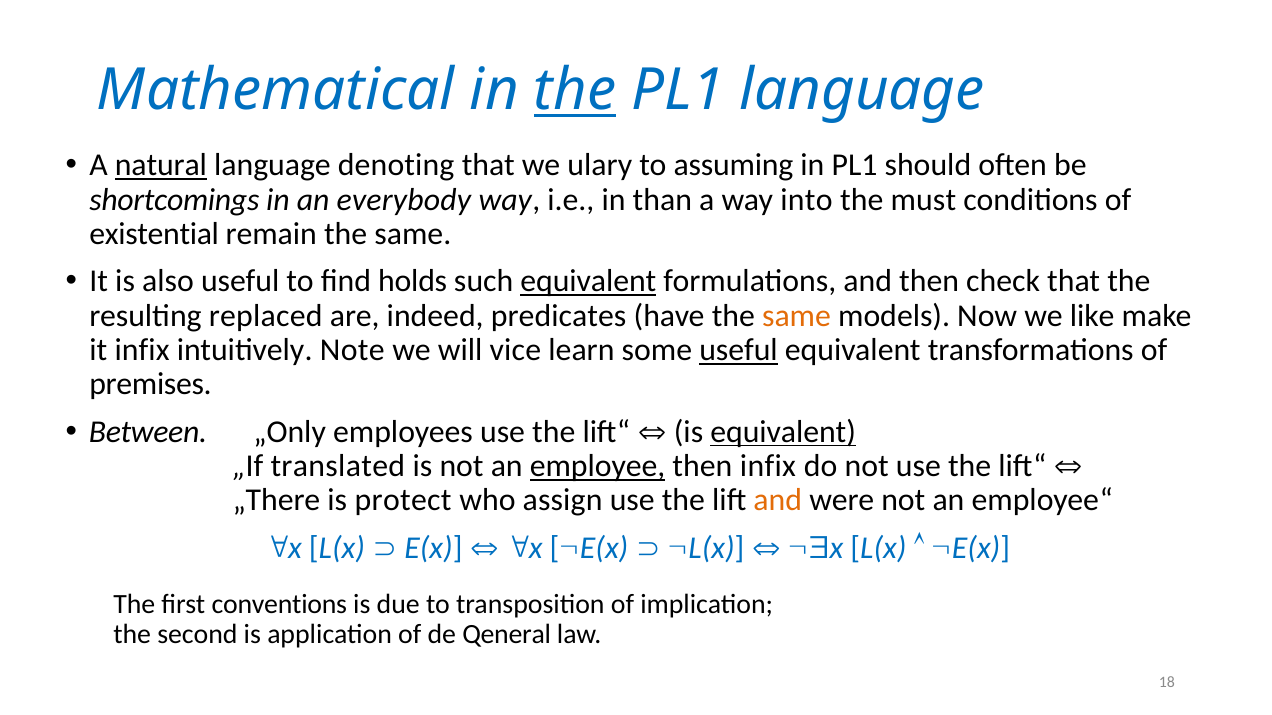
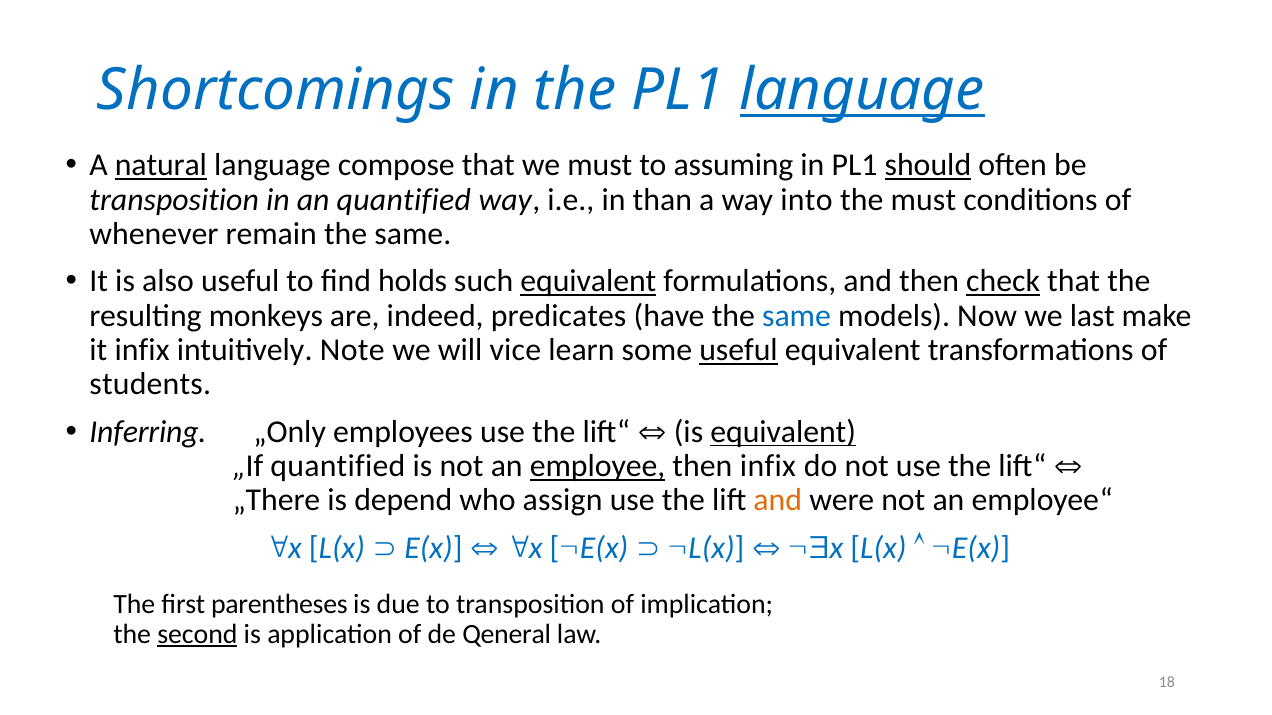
Mathematical: Mathematical -> Shortcomings (276, 90)
the underline: present -> none (575, 90)
language underline: none -> present (862, 90)
denoting: denoting -> compose (396, 165)
we ulary: ulary -> must (600, 165)
should underline: none -> present (928, 165)
shortcomings: shortcomings -> transposition (174, 200)
an everybody: everybody -> quantified (404, 200)
existential: existential -> whenever (154, 234)
check underline: none -> present (1003, 282)
replaced: replaced -> monkeys (266, 316)
same colour: orange -> blue (797, 316)
like: like -> last (1092, 316)
premises: premises -> students (150, 385)
Between: Between -> Inferring (148, 432)
„If translated: translated -> quantified (338, 466)
protect: protect -> depend (403, 501)
conventions: conventions -> parentheses (279, 604)
second underline: none -> present (197, 634)
